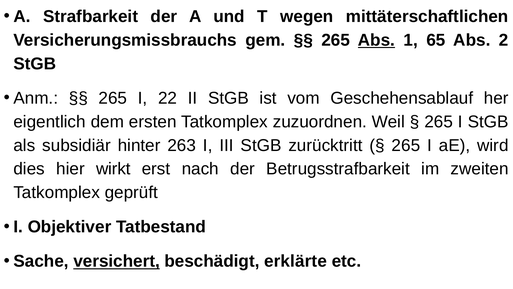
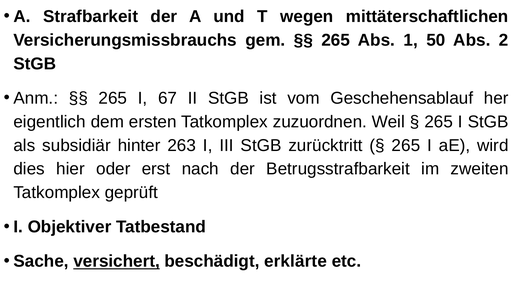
Abs underline: present -> none (376, 40)
65: 65 -> 50 (436, 40)
22: 22 -> 67 (168, 98)
wirkt: wirkt -> oder (113, 169)
